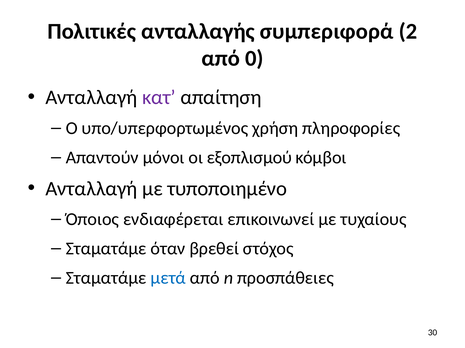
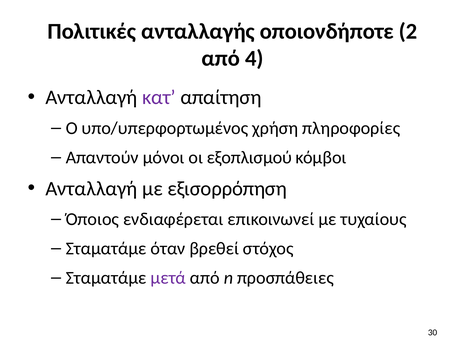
συμπεριφορά: συμπεριφορά -> οποιονδήποτε (327, 31)
0: 0 -> 4 (254, 59)
τυποποιημένο: τυποποιημένο -> εξισορρόπηση (227, 189)
μετά colour: blue -> purple (168, 279)
